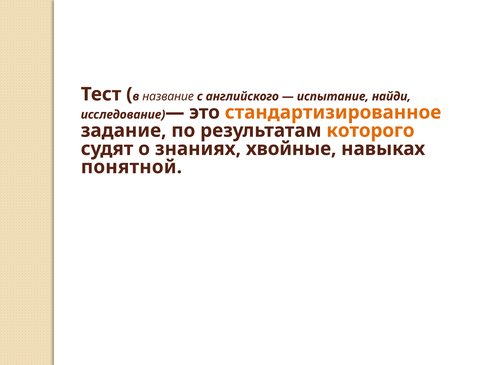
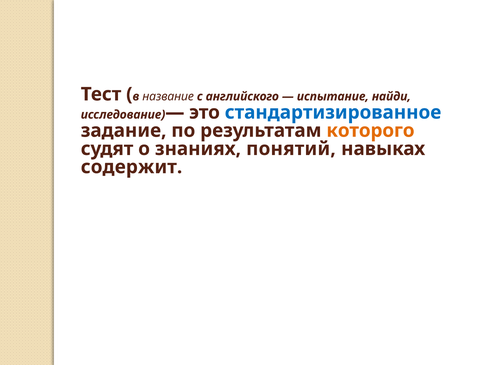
стандартизированное colour: orange -> blue (333, 112)
хвойные: хвойные -> понятий (291, 149)
понятной: понятной -> содержит (131, 167)
